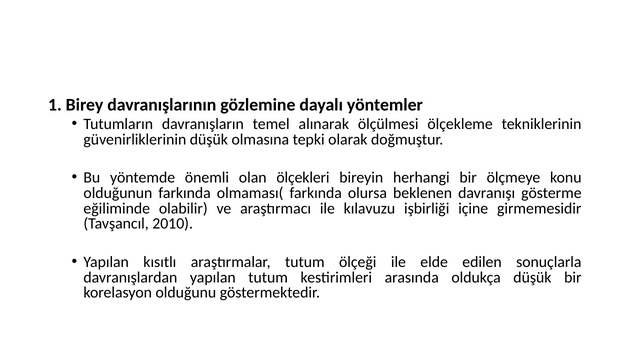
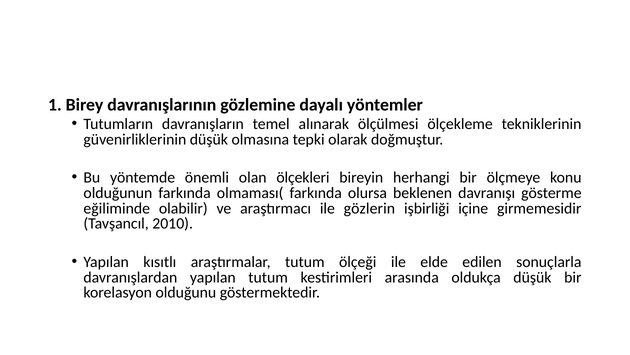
kılavuzu: kılavuzu -> gözlerin (369, 208)
